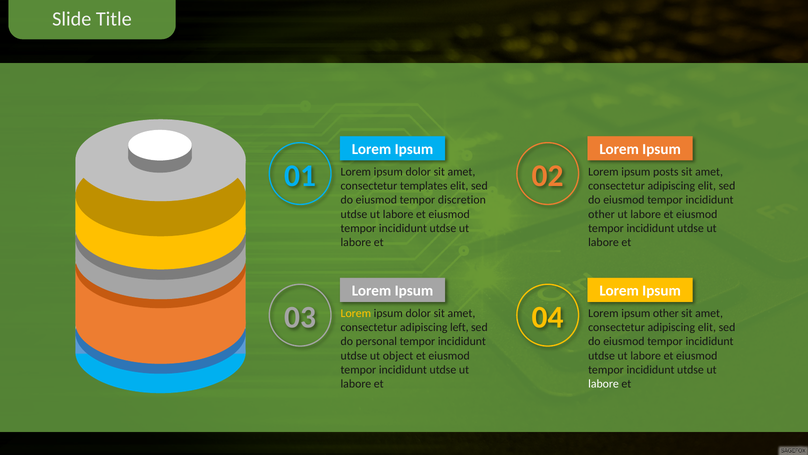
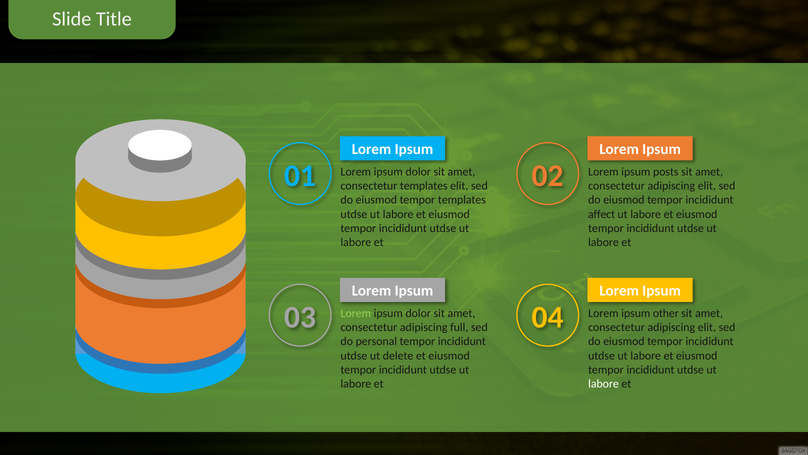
tempor discretion: discretion -> templates (462, 200)
other: other -> affect (602, 214)
Lorem colour: yellow -> light green (356, 313)
left: left -> full (459, 327)
object: object -> delete (398, 355)
